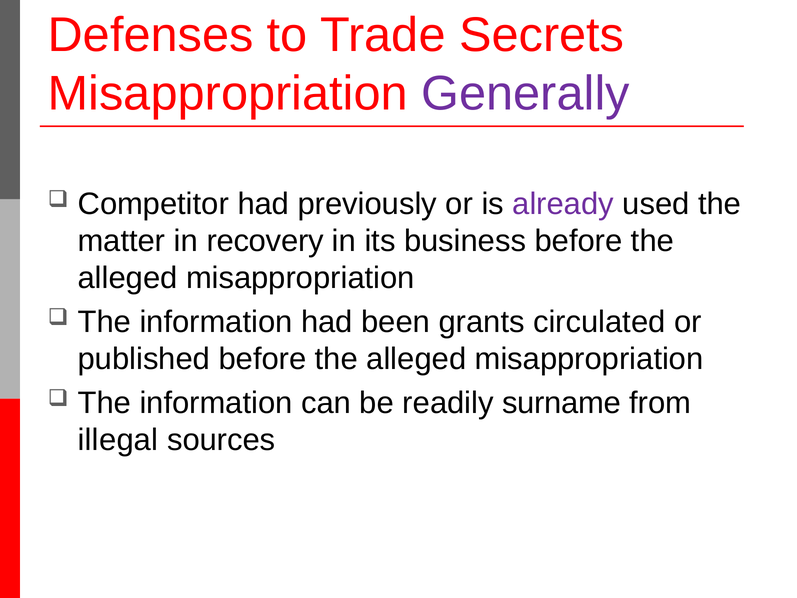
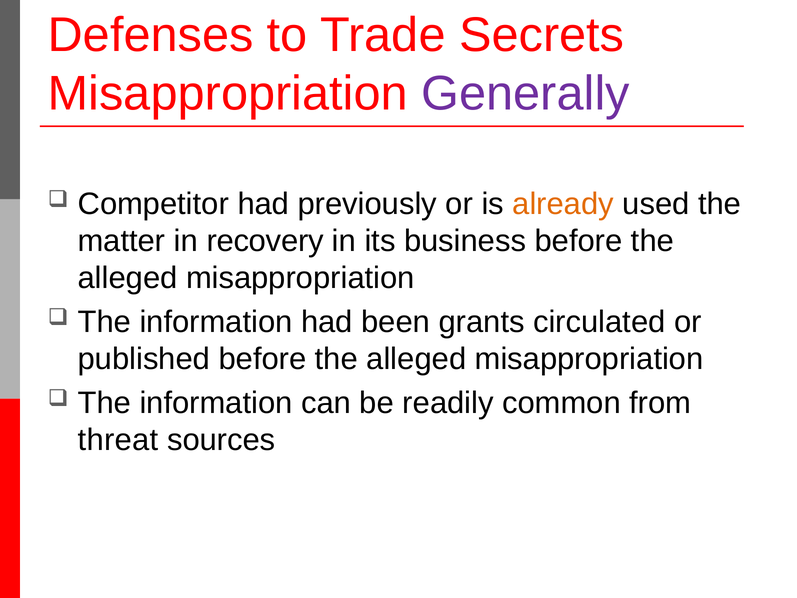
already colour: purple -> orange (563, 204)
surname: surname -> common (561, 403)
illegal: illegal -> threat (118, 440)
